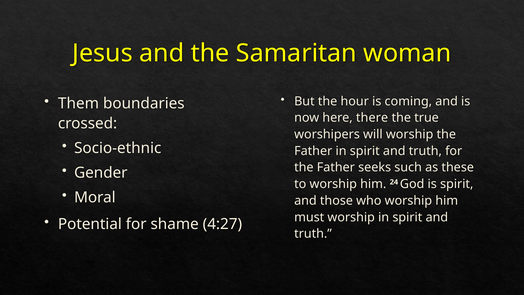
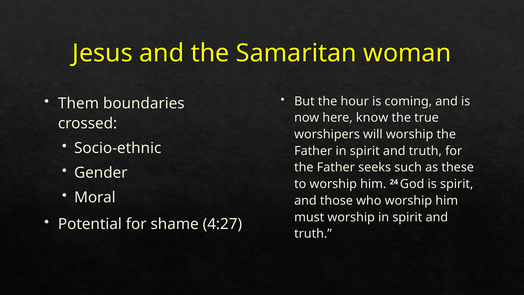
there: there -> know (372, 118)
